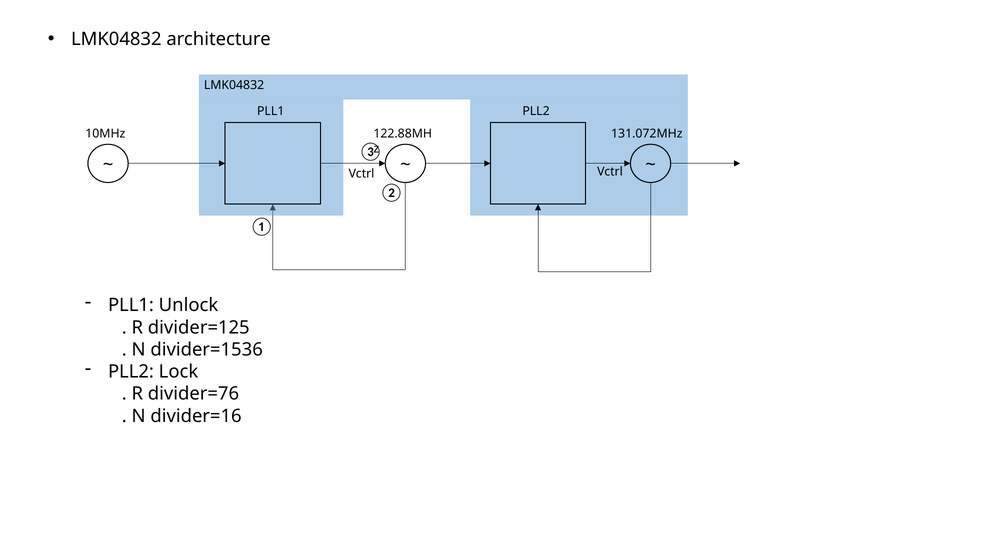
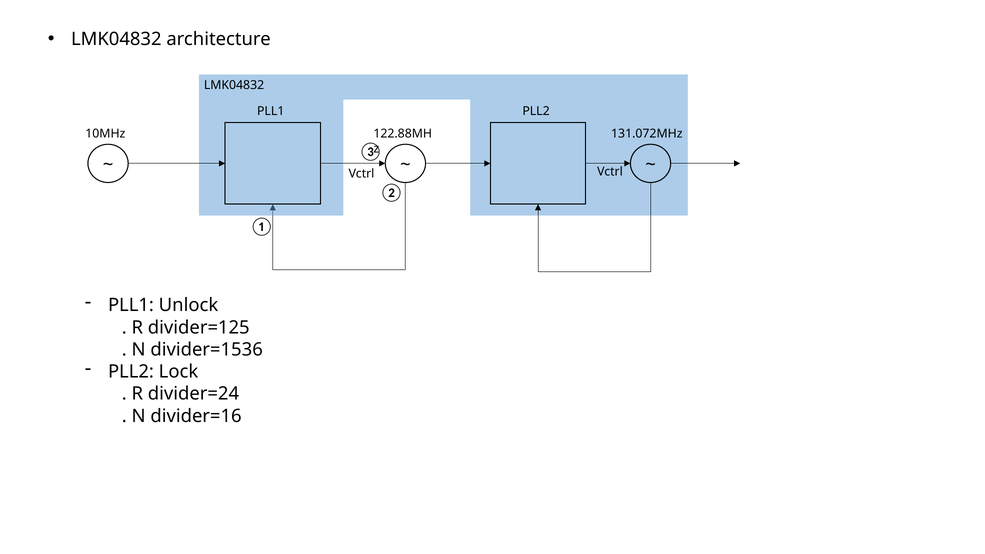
divider=76: divider=76 -> divider=24 (193, 394)
